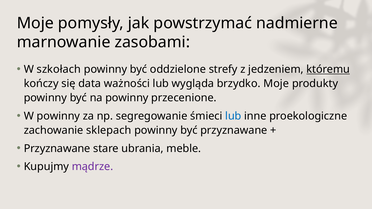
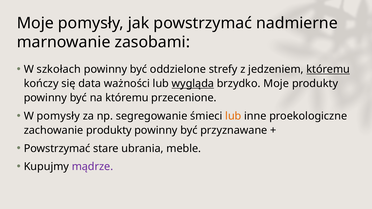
wygląda underline: none -> present (193, 84)
na powinny: powinny -> któremu (127, 98)
W powinny: powinny -> pomysły (58, 116)
lub colour: blue -> orange (233, 116)
zachowanie sklepach: sklepach -> produkty (109, 130)
Przyznawane: Przyznawane -> Powstrzymać (57, 149)
